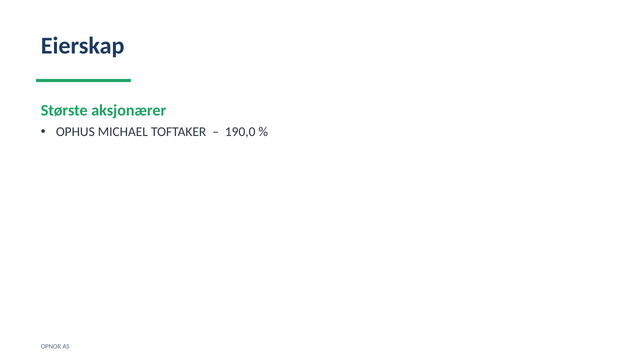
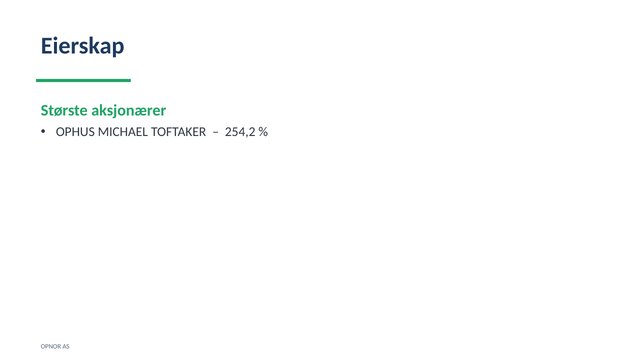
190,0: 190,0 -> 254,2 (240, 132)
